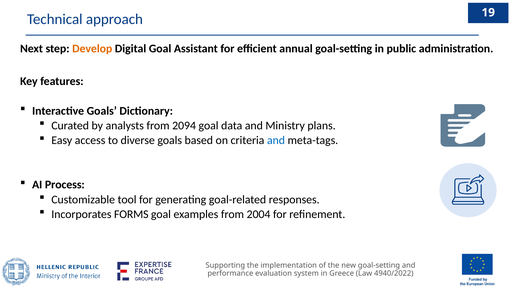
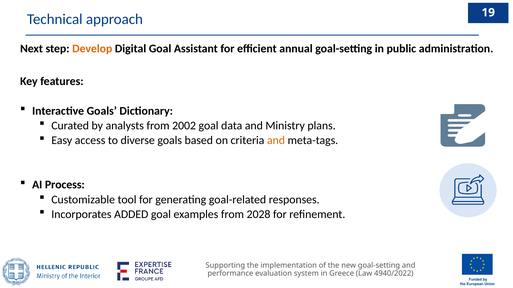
2094: 2094 -> 2002 (184, 126)
and colour: blue -> orange (276, 141)
FORMS: FORMS -> ADDED (131, 215)
2004: 2004 -> 2028 (259, 215)
